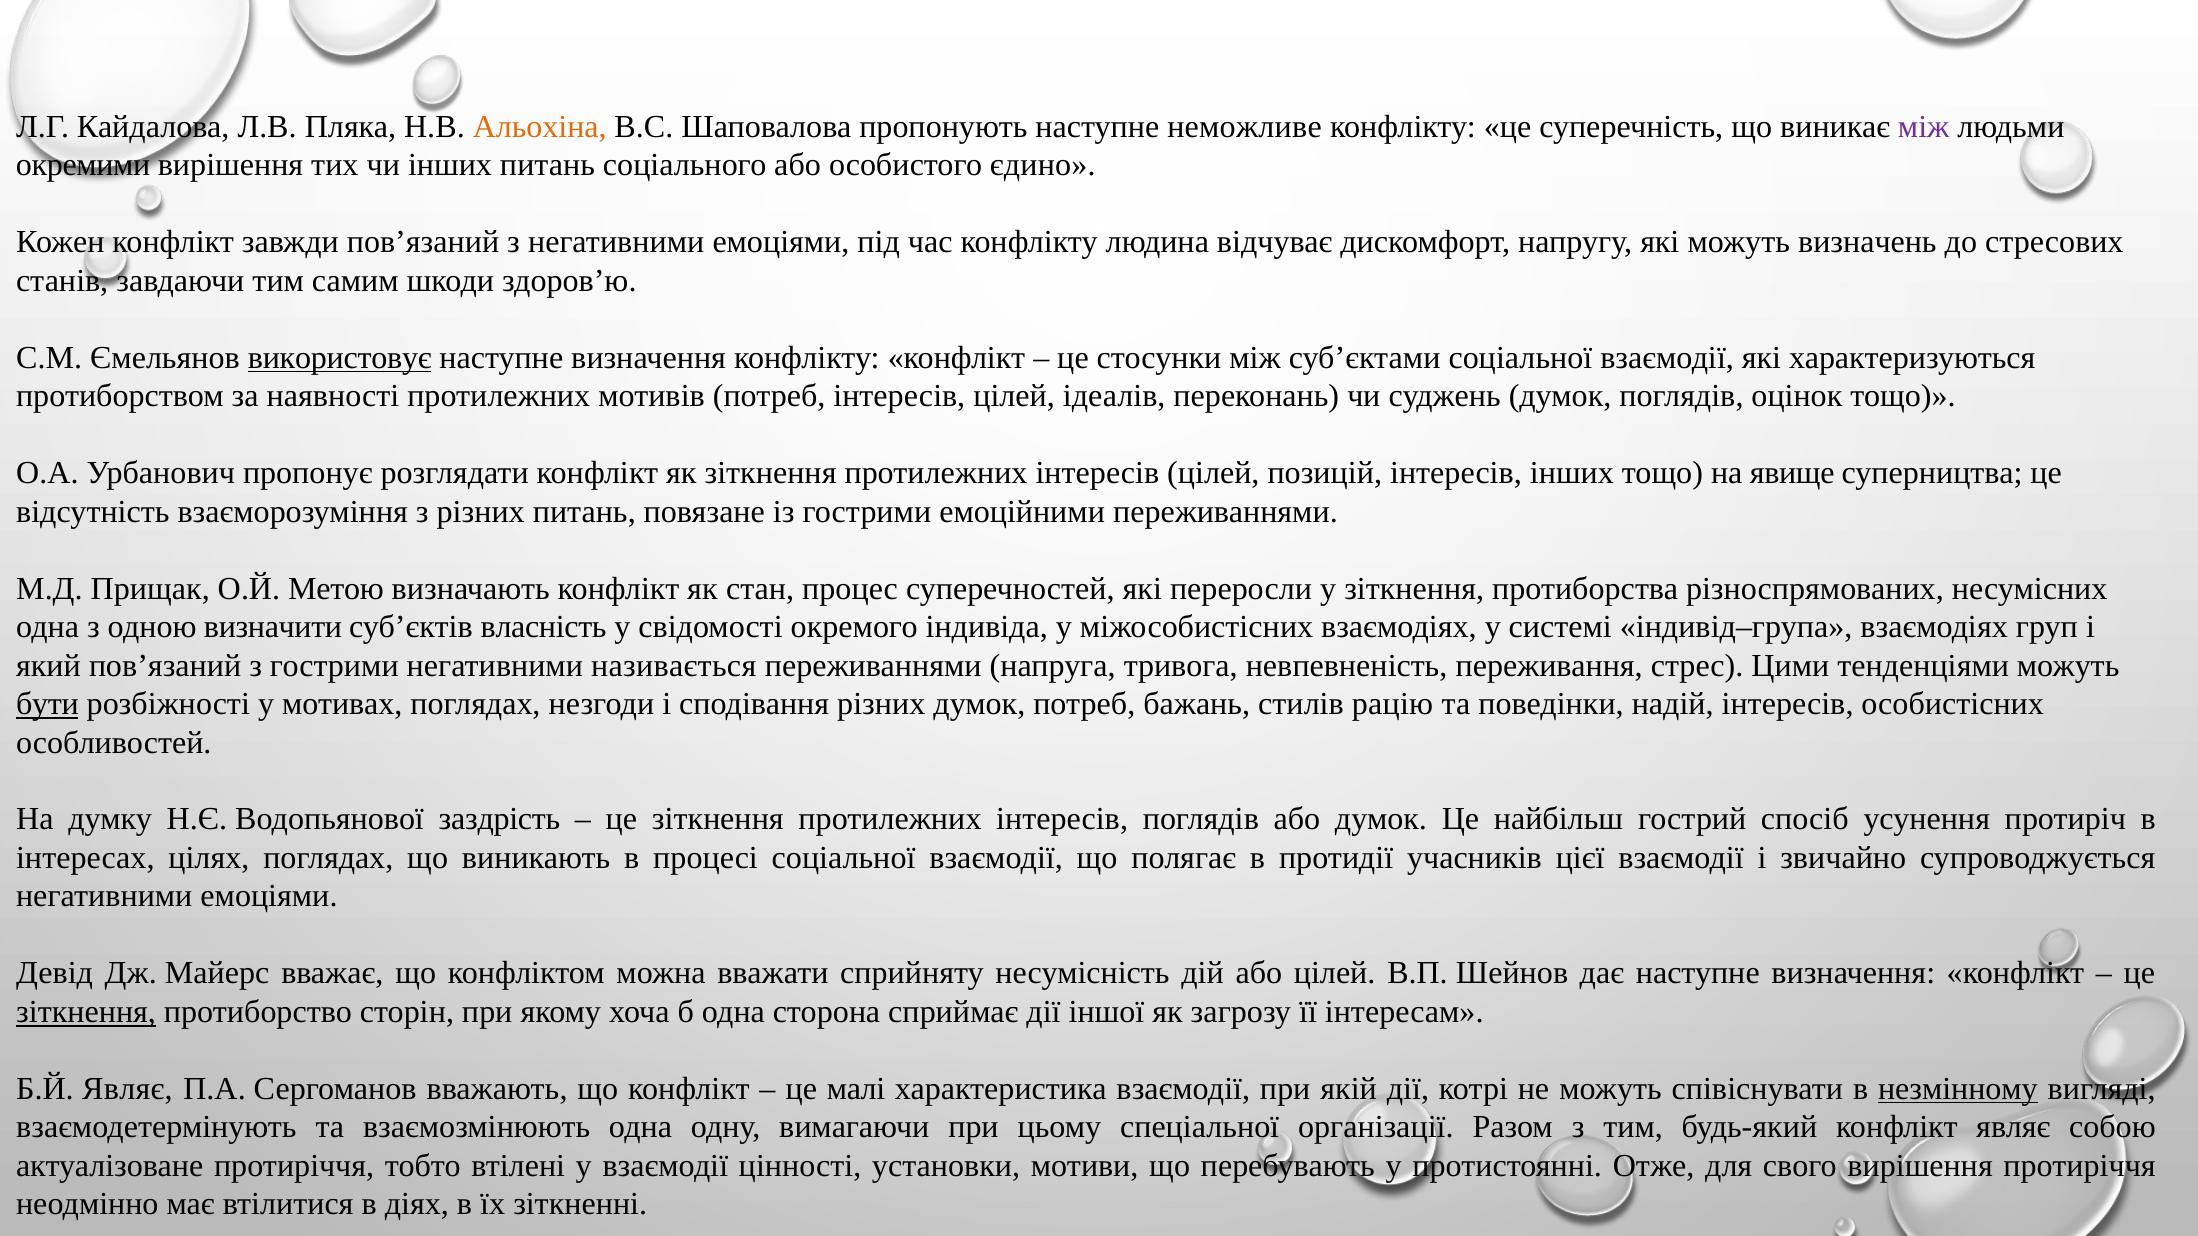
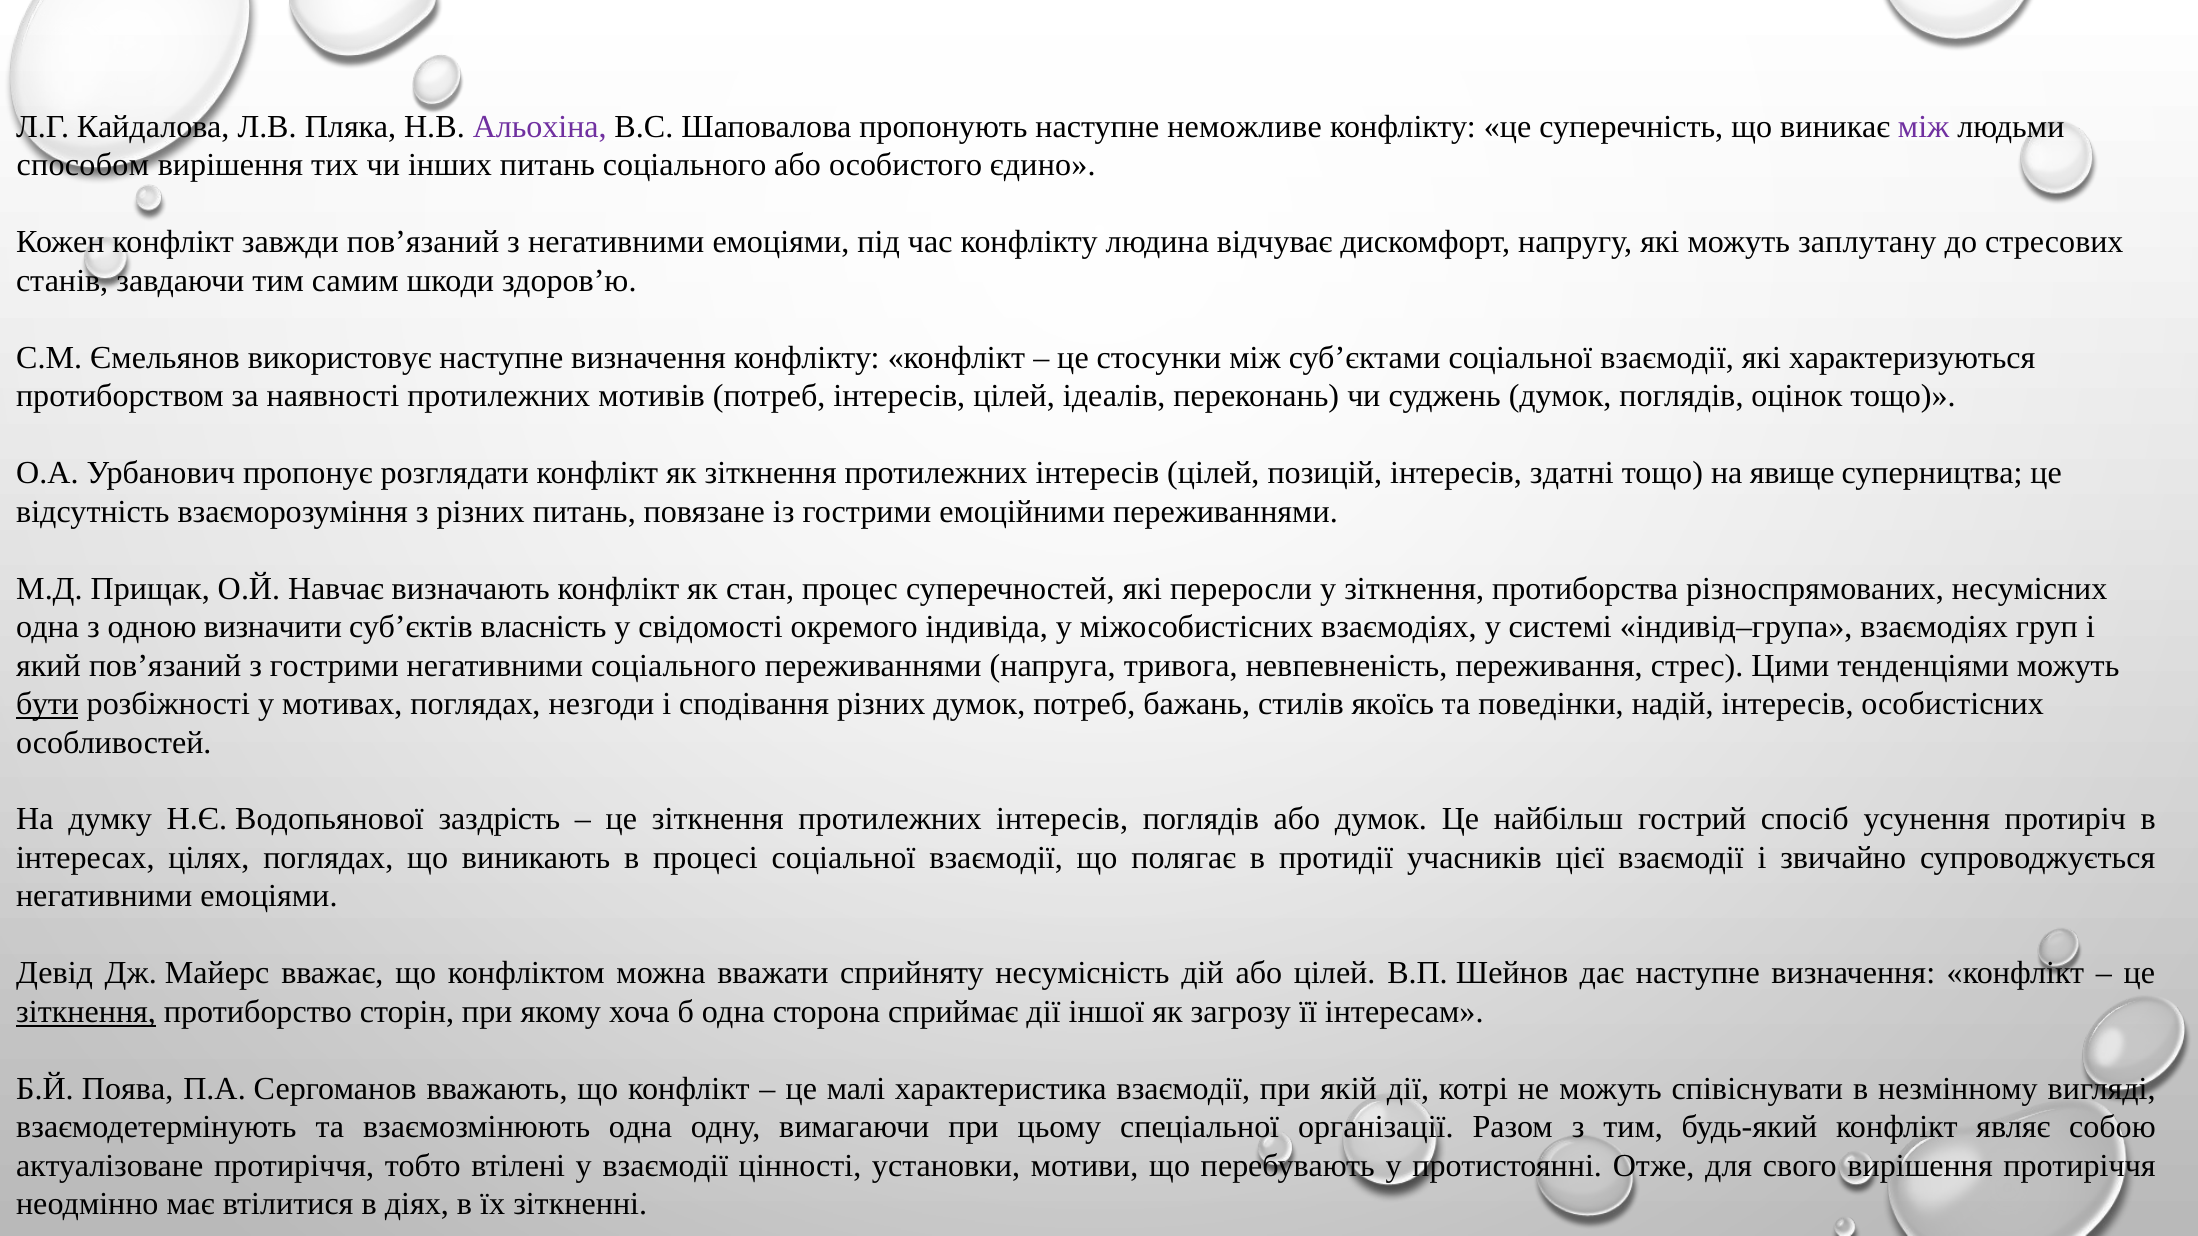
Альохіна colour: orange -> purple (540, 127)
окремими: окремими -> способом (83, 165)
визначень: визначень -> заплутану (1867, 242)
використовує underline: present -> none (340, 358)
інтересів інших: інших -> здатні (1572, 473)
Метою: Метою -> Навчає (336, 589)
негативними називається: називається -> соціального (674, 666)
рацію: рацію -> якоїсь (1393, 704)
Б.Й Являє: Являє -> Поява (128, 1089)
незмінному underline: present -> none (1958, 1089)
